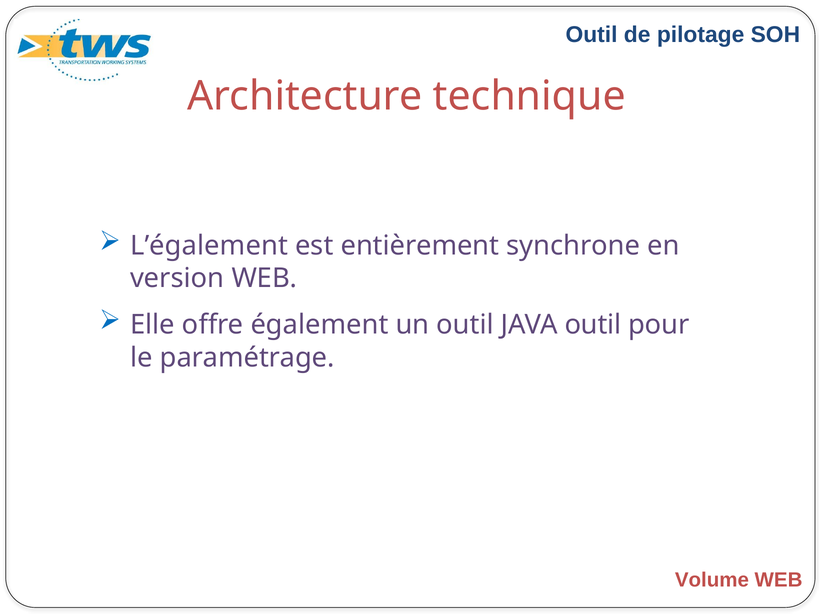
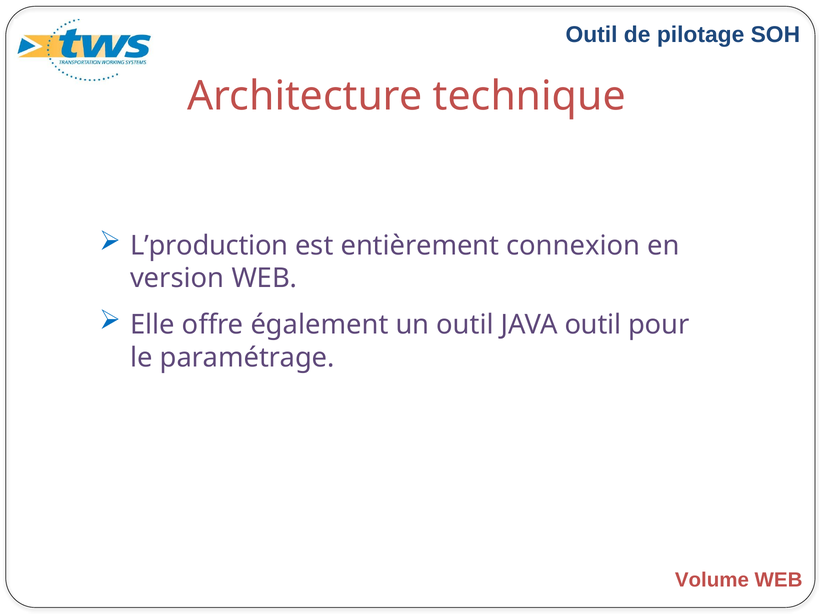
L’également: L’également -> L’production (209, 245)
synchrone: synchrone -> connexion (573, 245)
